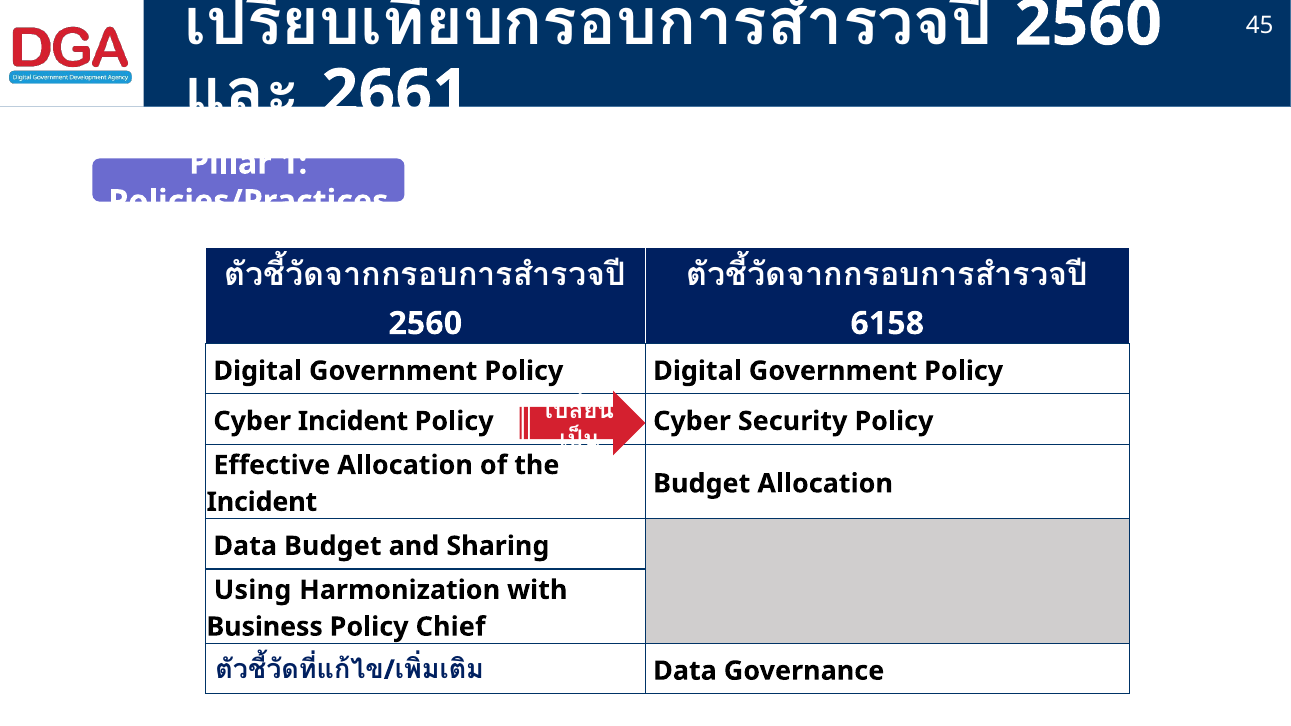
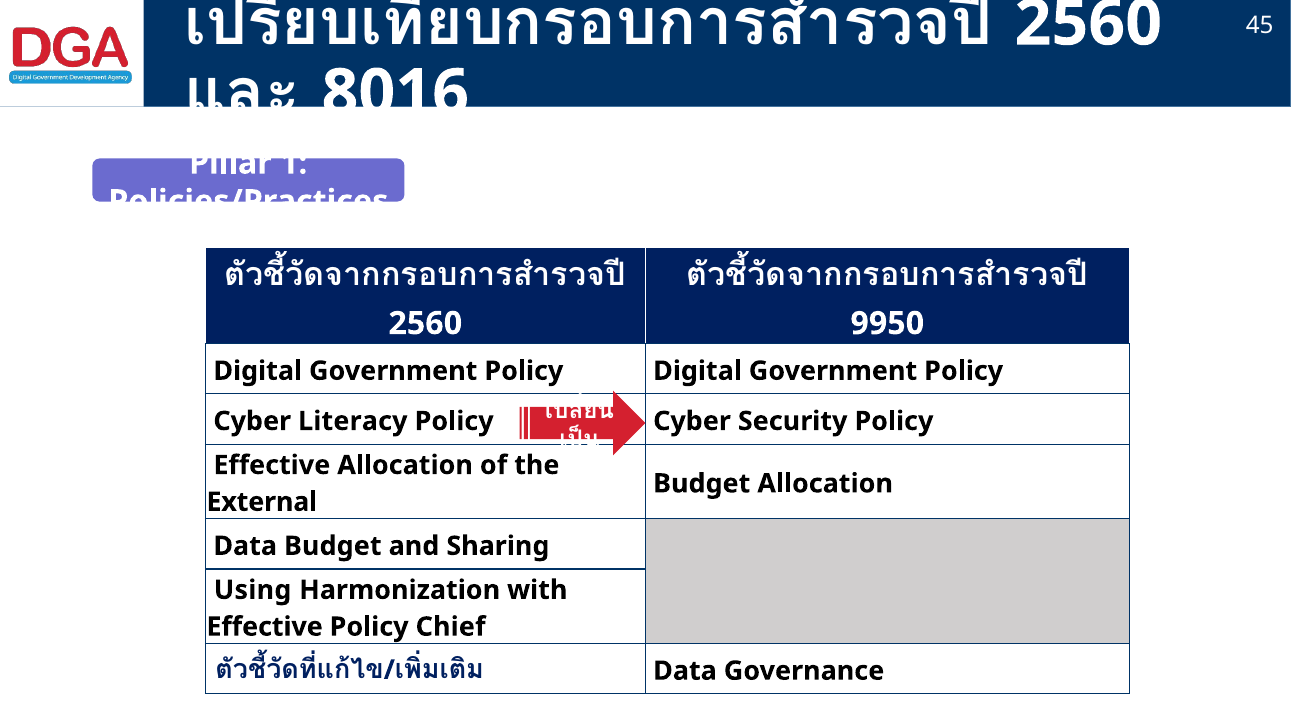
2661: 2661 -> 8016 (395, 93)
6158: 6158 -> 9950 (887, 324)
Cyber Incident: Incident -> Literacy (353, 421)
Incident: Incident -> External (262, 502)
Business: Business -> Effective (265, 627)
